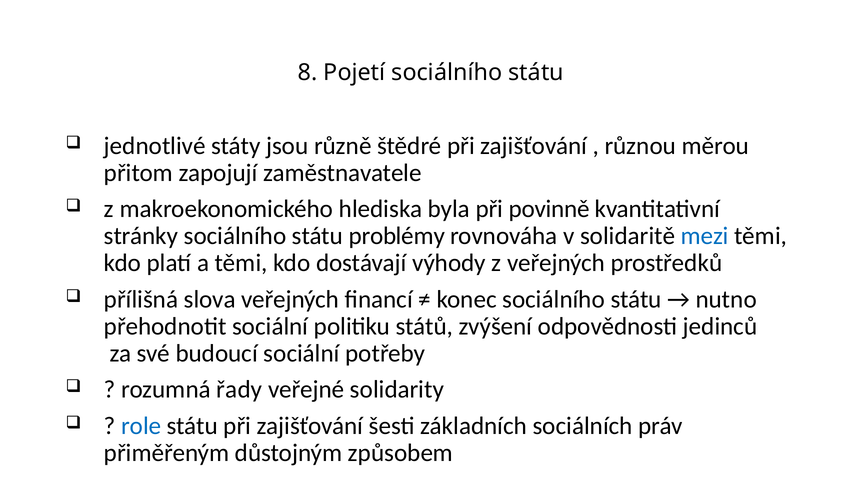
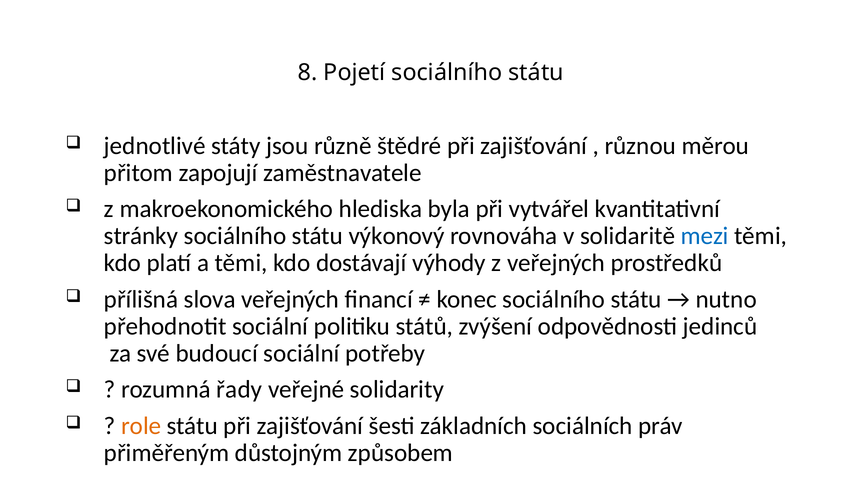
povinně: povinně -> vytvářel (549, 209)
problémy: problémy -> výkonový (397, 236)
role colour: blue -> orange (141, 426)
